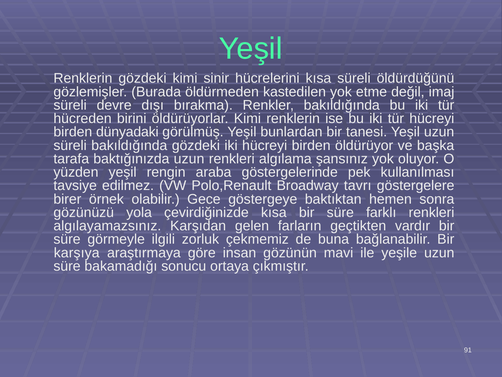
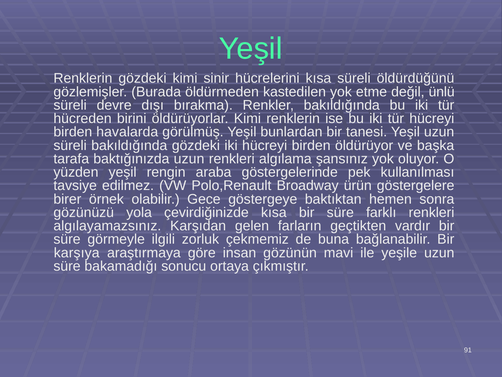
imaj: imaj -> ünlü (442, 92)
dünyadaki: dünyadaki -> havalarda (127, 132)
tavrı: tavrı -> ürün (358, 185)
